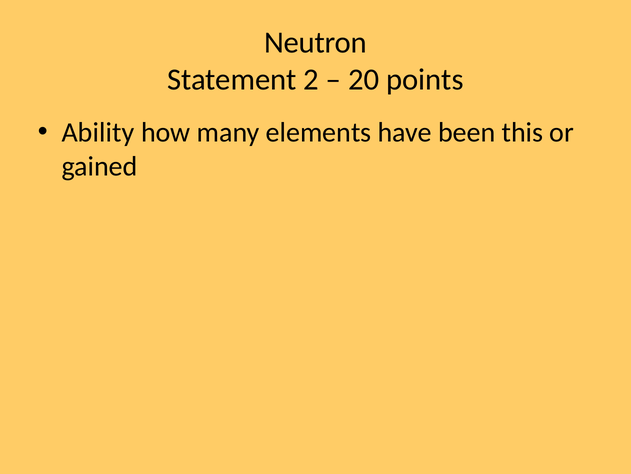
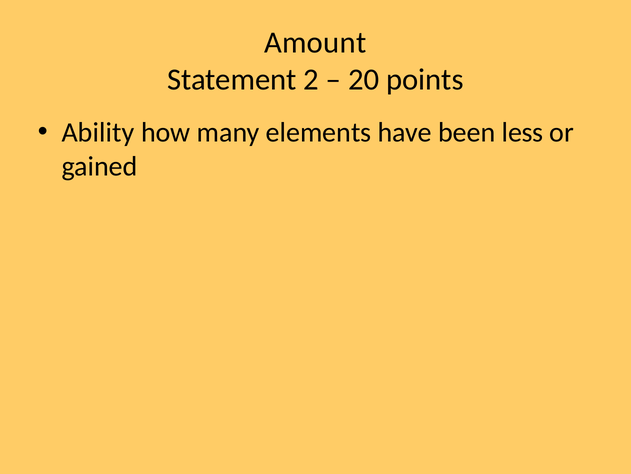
Neutron: Neutron -> Amount (315, 43)
this: this -> less (523, 132)
